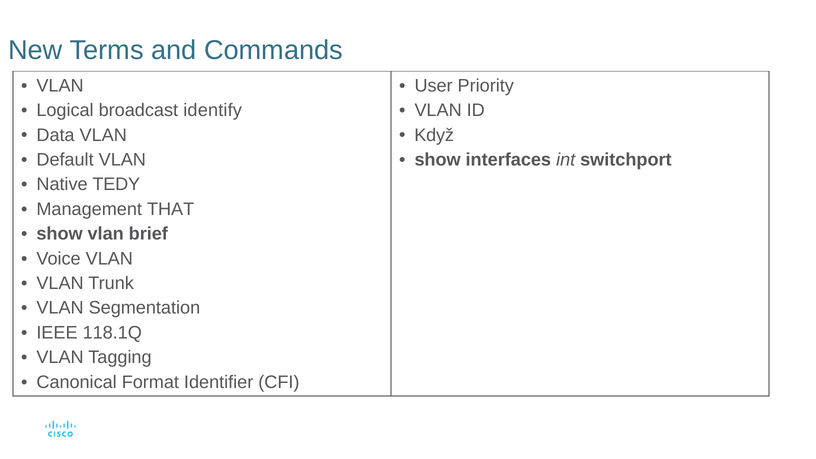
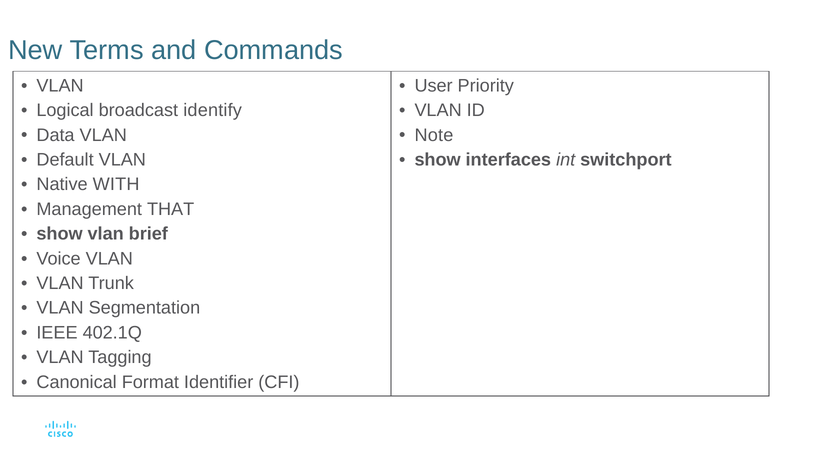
Když: Když -> Note (434, 135)
TEDY: TEDY -> WITH (116, 184)
118.1Q: 118.1Q -> 402.1Q (112, 333)
